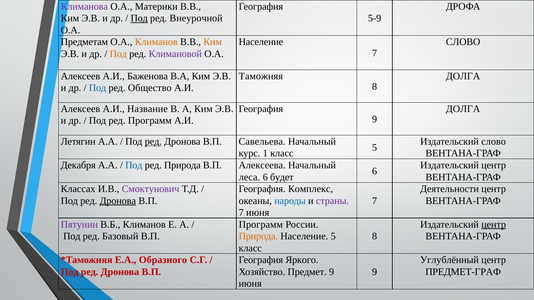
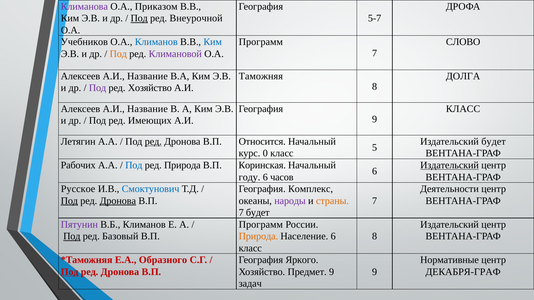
Материки: Материки -> Приказом (156, 6)
5-9: 5-9 -> 5-7 (375, 18)
Предметам: Предметам -> Учебников (84, 42)
Климанов colour: orange -> blue (156, 42)
Ким colour: orange -> blue (213, 42)
Население: Население -> Программ (261, 42)
Баженова: Баженова -> Название (147, 76)
Под colour: blue -> purple (98, 88)
ред Общество: Общество -> Хозяйство (150, 88)
ДОЛГА: ДОЛГА -> КЛАСС (463, 109)
ред Программ: Программ -> Имеющих (150, 121)
Савельева: Савельева -> Относится (262, 142)
Издательский слово: слово -> будет (494, 142)
1: 1 -> 0 (265, 154)
Декабря: Декабря -> Рабочих (78, 165)
Алексеева: Алексеева -> Коринская (262, 165)
Издательский underline: none -> present (450, 165)
леса: леса -> году (249, 177)
будет: будет -> часов (282, 177)
Классах: Классах -> Русское (78, 189)
Смоктунович colour: purple -> blue (151, 189)
Под underline: none -> present (69, 201)
народы colour: blue -> purple (290, 201)
страны colour: purple -> orange (332, 201)
7 июня: июня -> будет (258, 213)
центр underline: present -> none (494, 225)
Под underline: none -> present (72, 237)
Население 5: 5 -> 6 (333, 237)
Углублённый: Углублённый -> Нормативные (450, 260)
ПРЕДМЕТ-ГРАФ: ПРЕДМЕТ-ГРАФ -> ДЕКАБРЯ-ГРАФ (463, 272)
июня: июня -> задач (250, 284)
